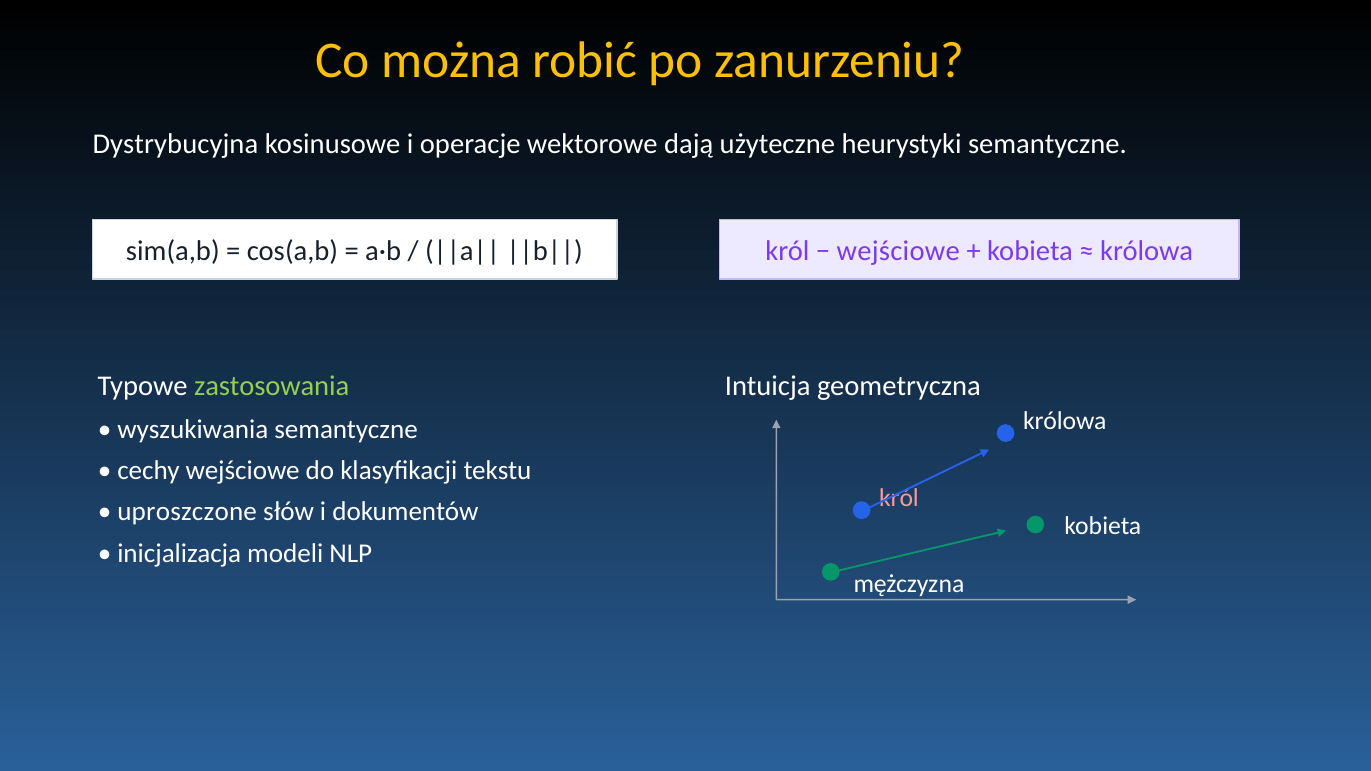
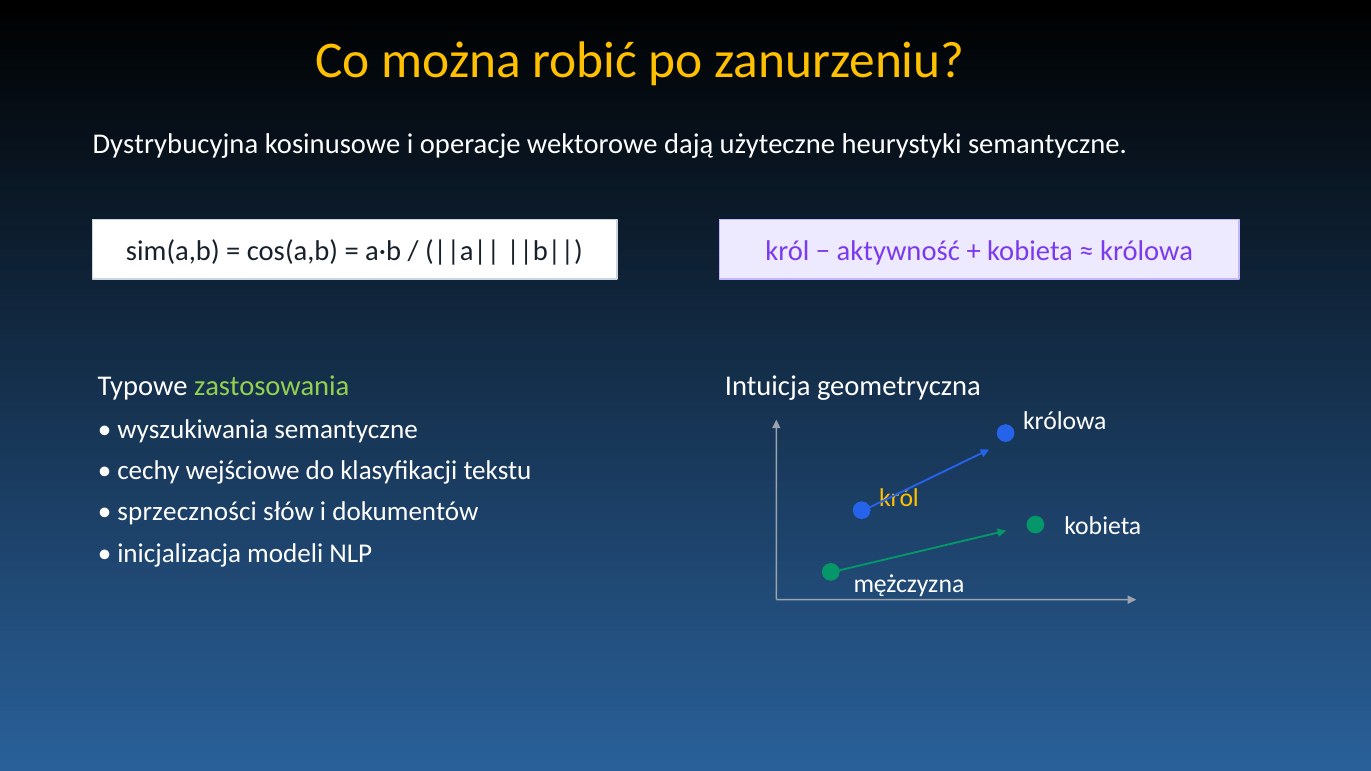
wejściowe: wejściowe -> aktywność (898, 251)
król colour: pink -> yellow (899, 498)
uproszczone: uproszczone -> sprzeczności (187, 512)
